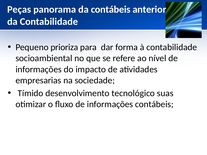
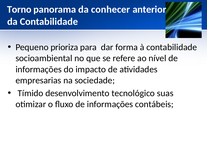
Peças: Peças -> Torno (19, 9)
da contábeis: contábeis -> conhecer (111, 9)
